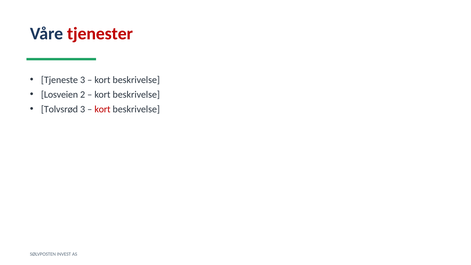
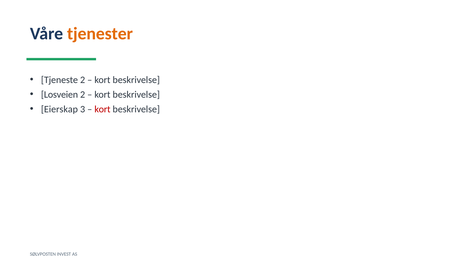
tjenester colour: red -> orange (100, 34)
Tjeneste 3: 3 -> 2 (83, 80)
Tolvsrød: Tolvsrød -> Eierskap (59, 109)
